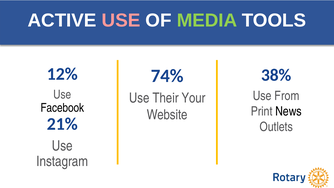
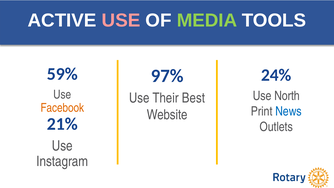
12%: 12% -> 59% (62, 74)
38%: 38% -> 24% (276, 75)
74%: 74% -> 97% (167, 76)
From: From -> North (287, 96)
Your: Your -> Best (193, 98)
Facebook colour: black -> orange (62, 108)
News colour: black -> blue (289, 111)
